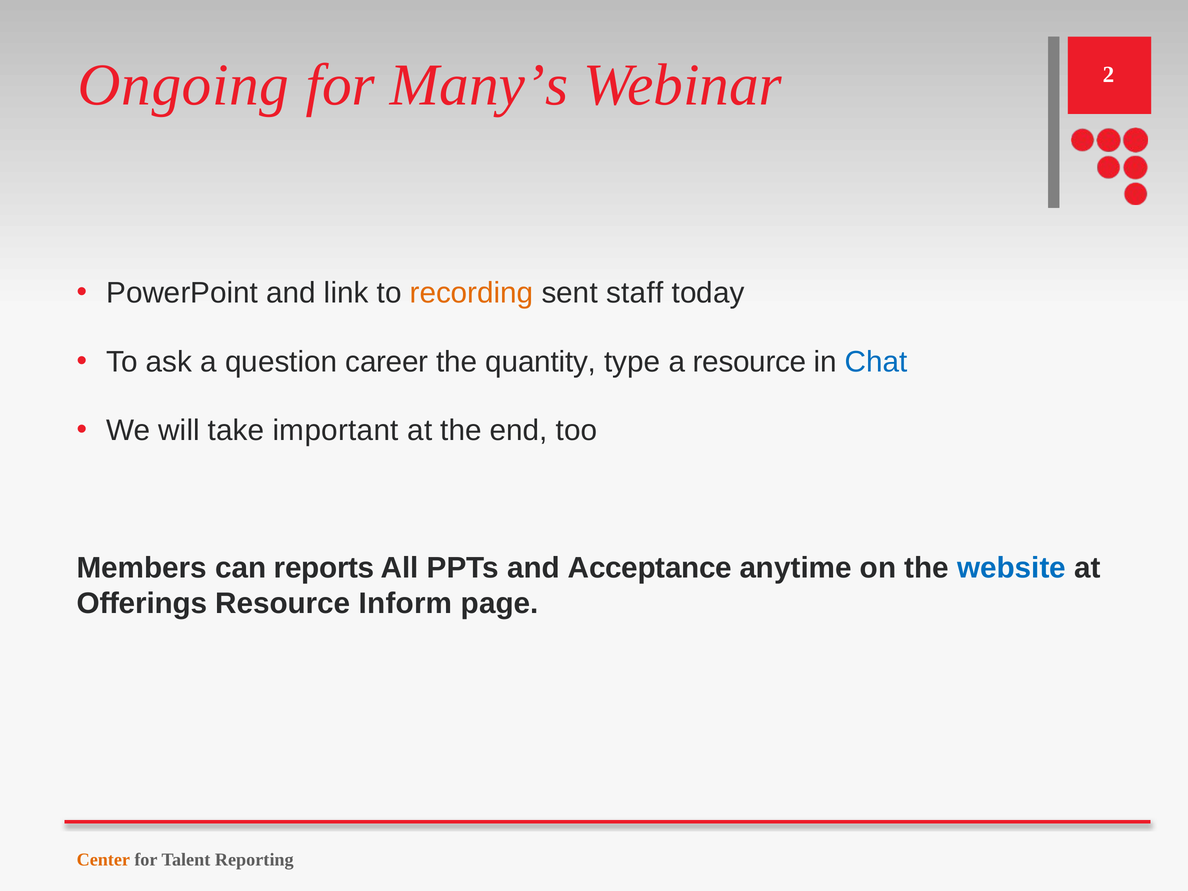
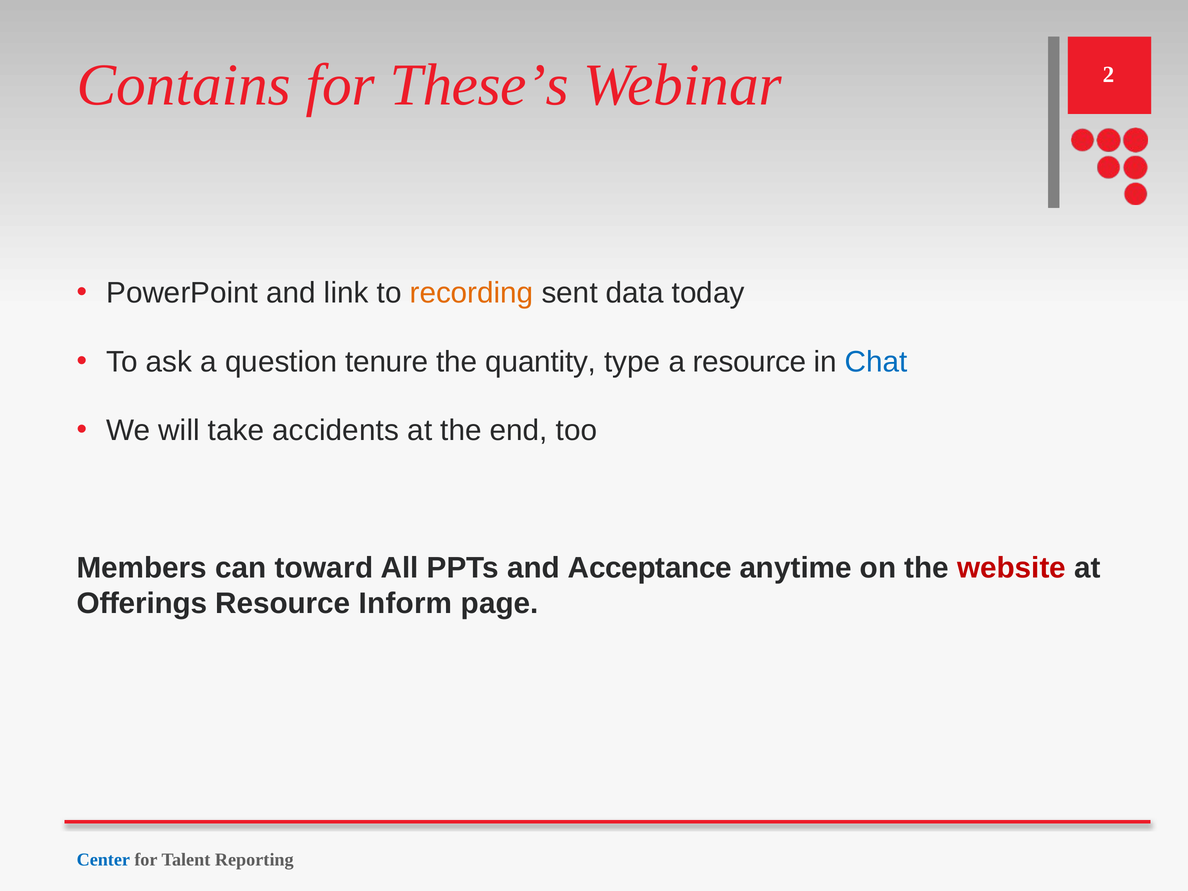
Ongoing: Ongoing -> Contains (184, 85)
Many’s: Many’s -> These’s (479, 85)
staff: staff -> data (635, 293)
career: career -> tenure (387, 362)
important: important -> accidents (336, 430)
reports: reports -> toward (324, 568)
website colour: blue -> red (1012, 568)
Center colour: orange -> blue (103, 860)
